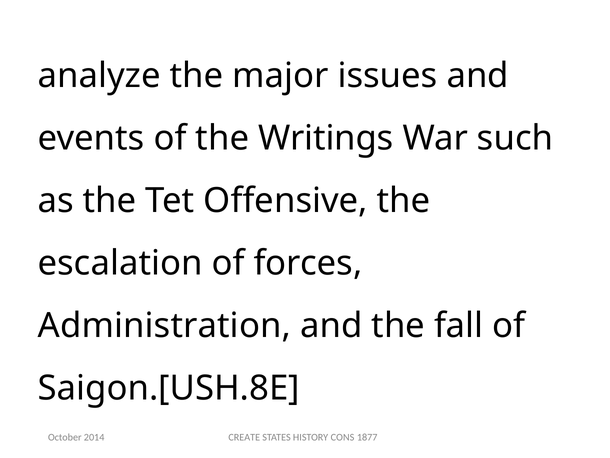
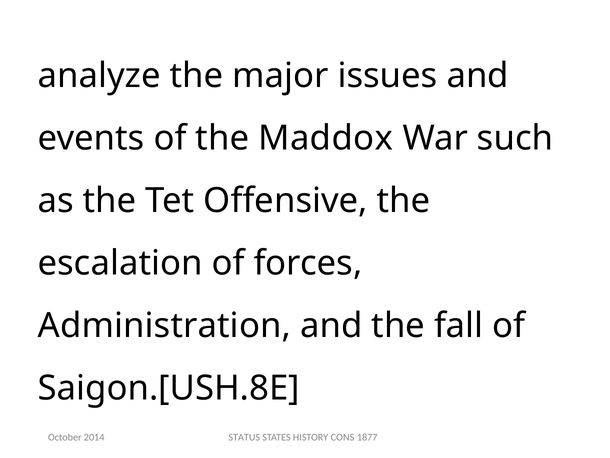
Writings: Writings -> Maddox (326, 138)
CREATE: CREATE -> STATUS (244, 437)
